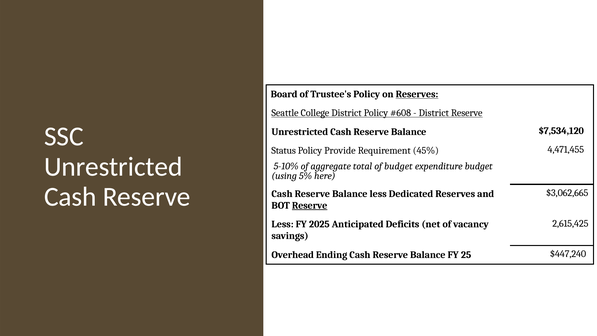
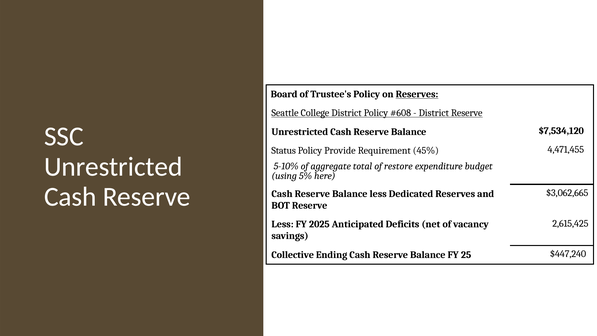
of budget: budget -> restore (398, 166)
Reserve underline: present -> none (310, 205)
Overhead: Overhead -> Collective (293, 255)
